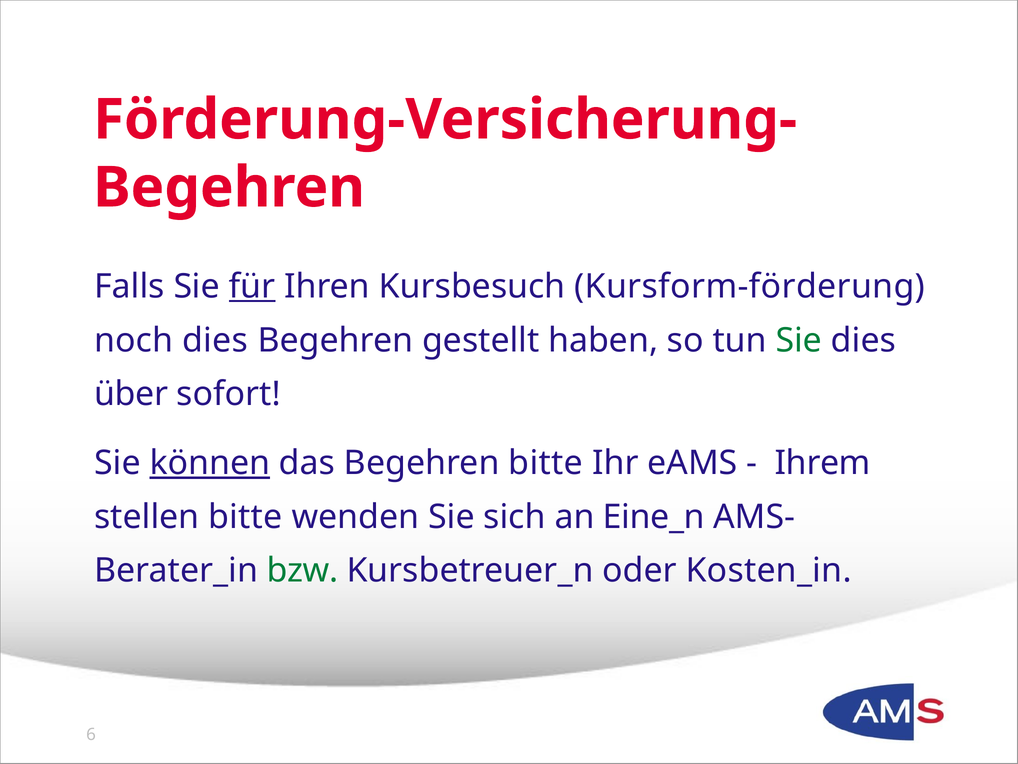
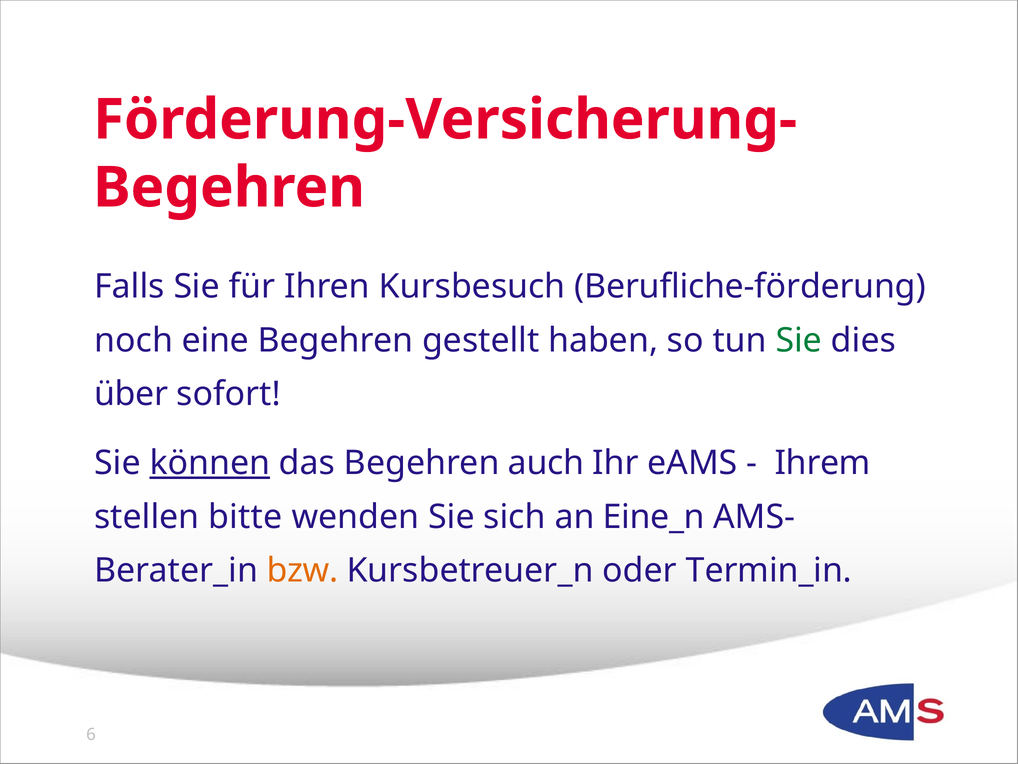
für underline: present -> none (252, 286)
Kursform-förderung: Kursform-förderung -> Berufliche-förderung (750, 286)
noch dies: dies -> eine (215, 340)
Begehren bitte: bitte -> auch (546, 463)
bzw colour: green -> orange (302, 570)
Kosten_in: Kosten_in -> Termin_in (769, 570)
